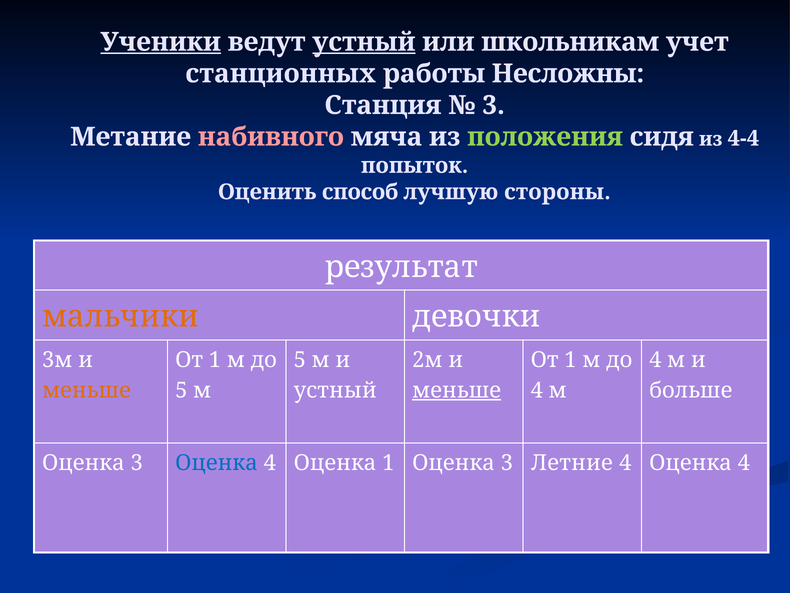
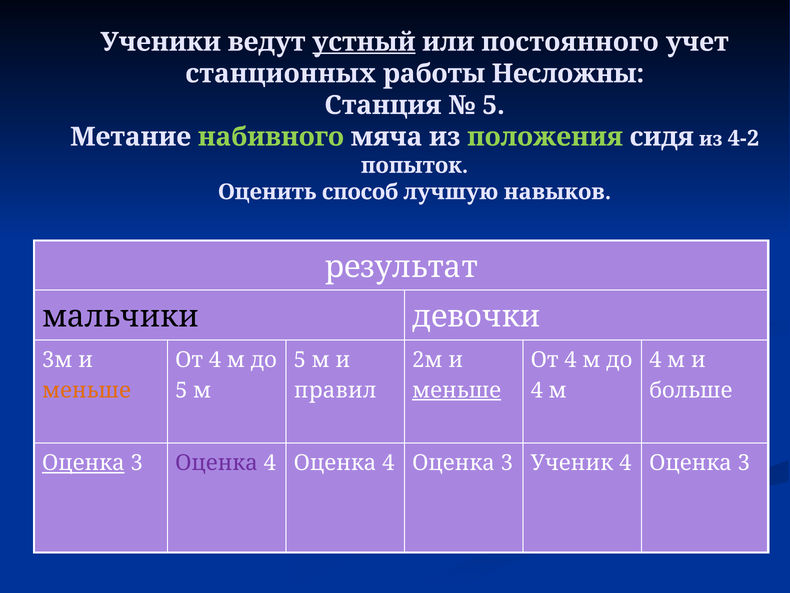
Ученики underline: present -> none (161, 42)
школьникам: школьникам -> постоянного (570, 42)
3: 3 -> 5 (493, 105)
набивного colour: pink -> light green (271, 137)
4-4: 4-4 -> 4-2 (743, 138)
стороны: стороны -> навыков (558, 192)
мальчики colour: orange -> black (121, 317)
1: 1 -> 4 (215, 360)
1: 1 -> 4 (570, 360)
устный: устный -> правил (335, 390)
Оценка underline: none -> present (83, 463)
Оценка colour: blue -> purple (217, 463)
4 Оценка 1: 1 -> 4 (388, 463)
Летние: Летние -> Ученик (572, 463)
4: 4 -> 3 (744, 463)
